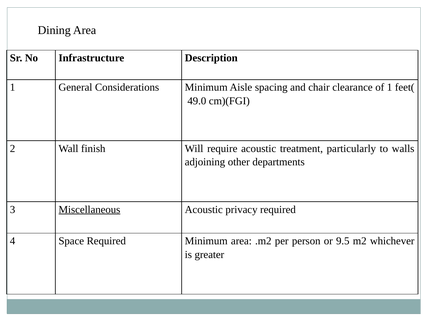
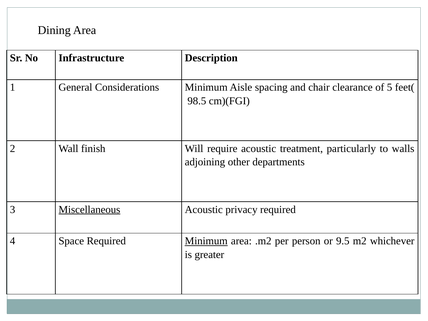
of 1: 1 -> 5 (390, 87)
49.0: 49.0 -> 98.5 (197, 101)
Minimum underline: none -> present (206, 241)
